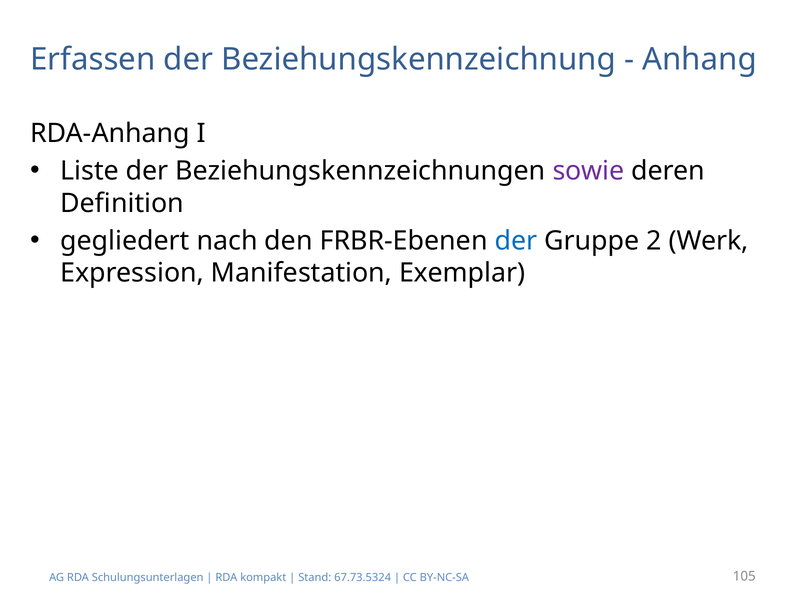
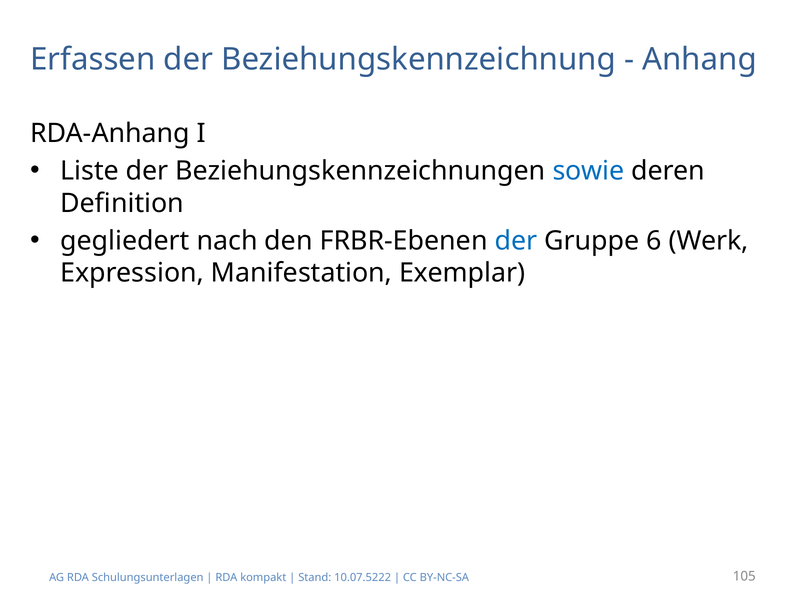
sowie colour: purple -> blue (588, 171)
2: 2 -> 6 (654, 241)
67.73.5324: 67.73.5324 -> 10.07.5222 (363, 577)
